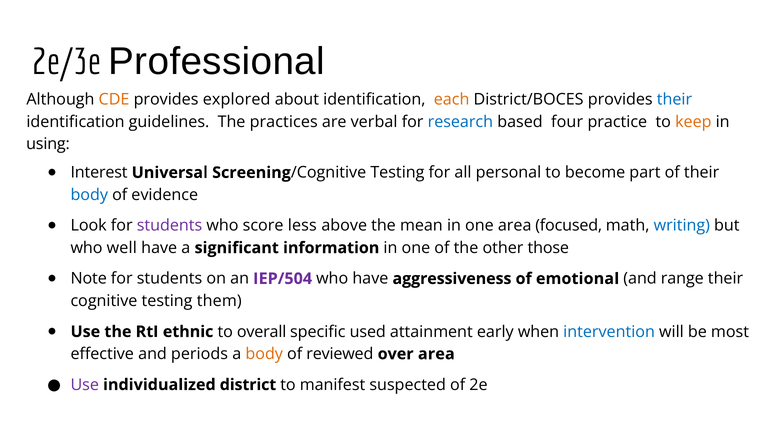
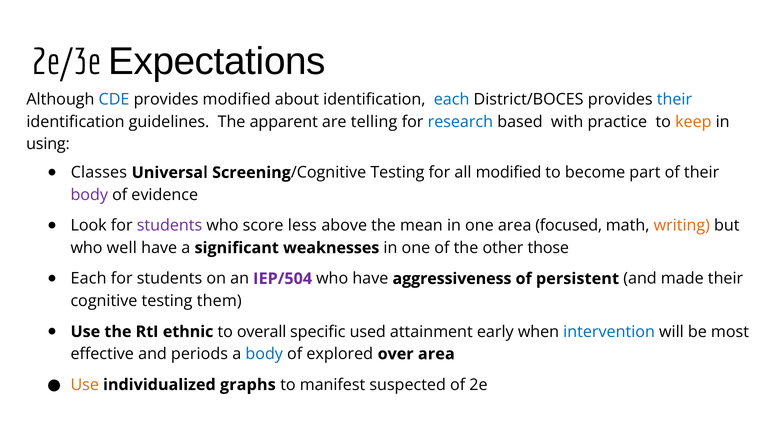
Professional: Professional -> Expectations (217, 62)
CDE colour: orange -> blue (114, 100)
provides explored: explored -> modified (237, 100)
each colour: orange -> blue (452, 100)
practices: practices -> apparent (284, 122)
verbal: verbal -> telling (374, 122)
four: four -> with (567, 122)
Interest: Interest -> Classes (99, 173)
all personal: personal -> modified (509, 173)
body colour: blue -> purple (89, 195)
writing colour: blue -> orange (682, 226)
information: information -> weaknesses (331, 248)
Note: Note -> Each (89, 279)
emotional: emotional -> persistent (577, 279)
range: range -> made (682, 279)
body colour: orange -> blue (264, 354)
reviewed: reviewed -> explored (340, 354)
Use colour: purple -> orange (85, 385)
district: district -> graphs (248, 385)
